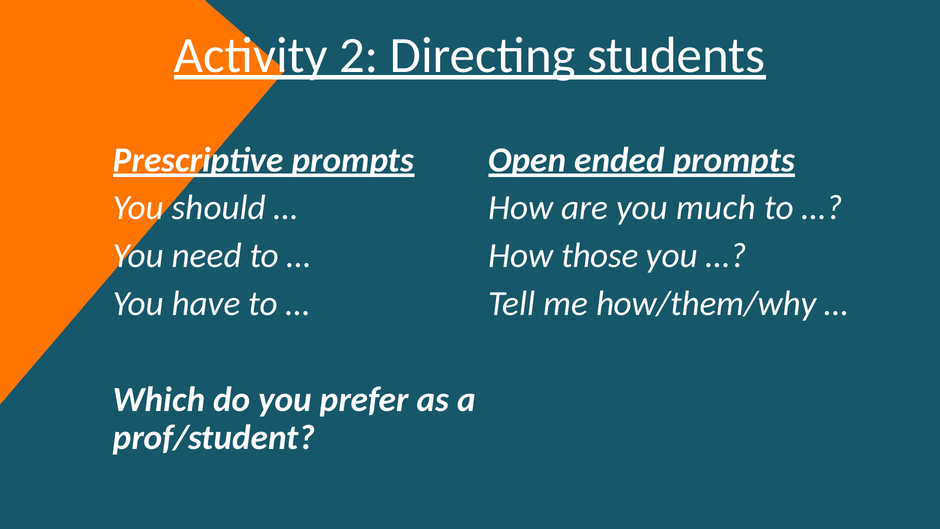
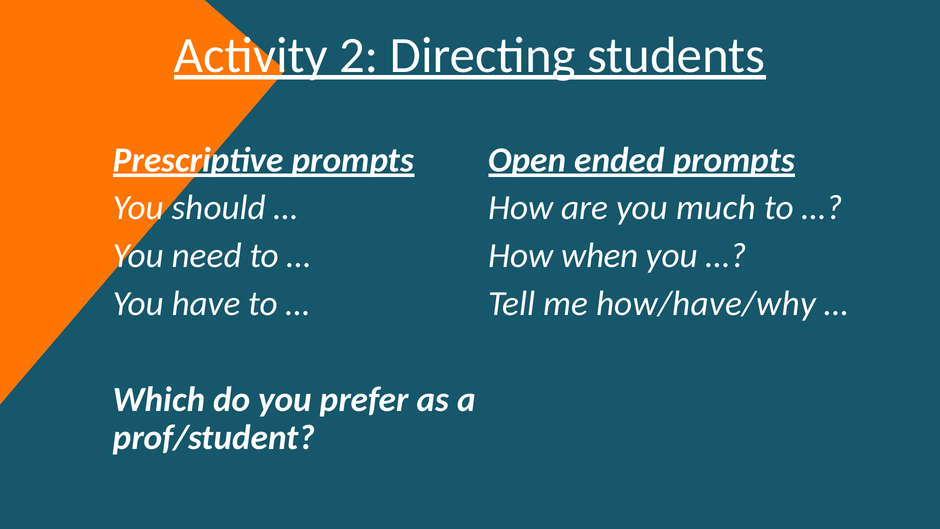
those: those -> when (600, 256)
how/them/why: how/them/why -> how/have/why (706, 303)
